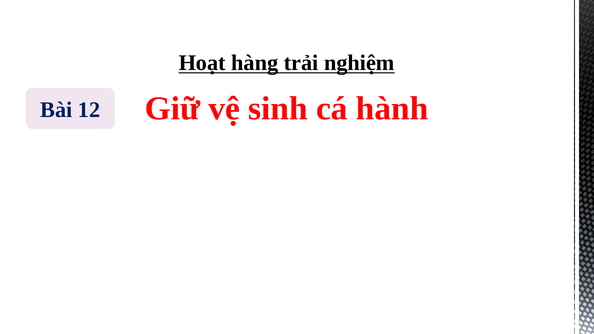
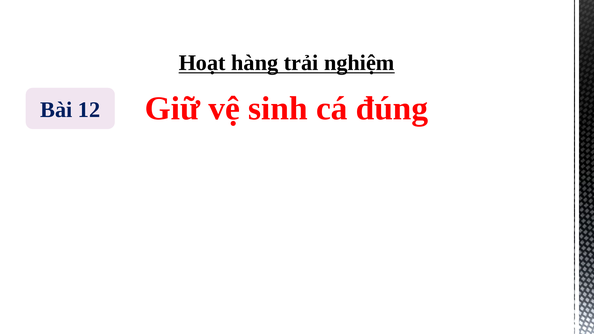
hành: hành -> đúng (392, 109)
